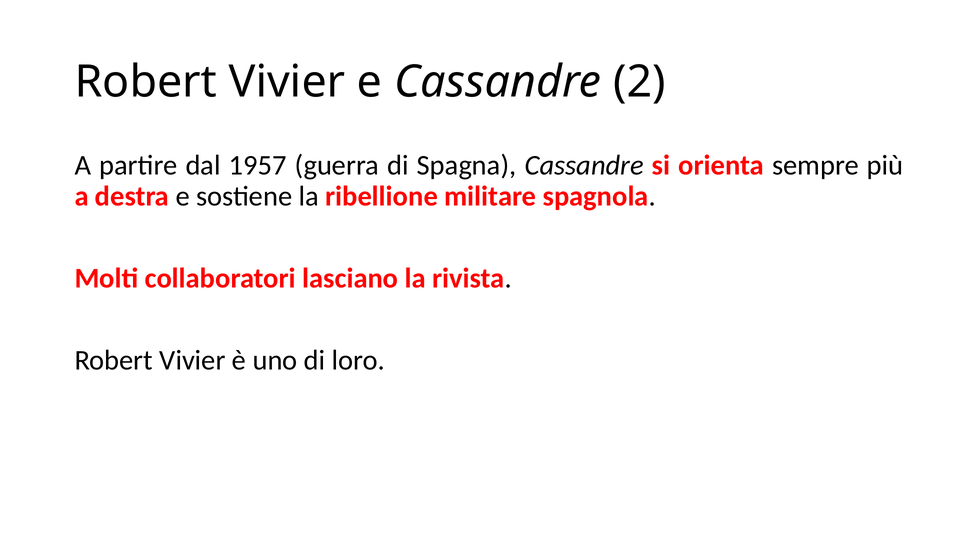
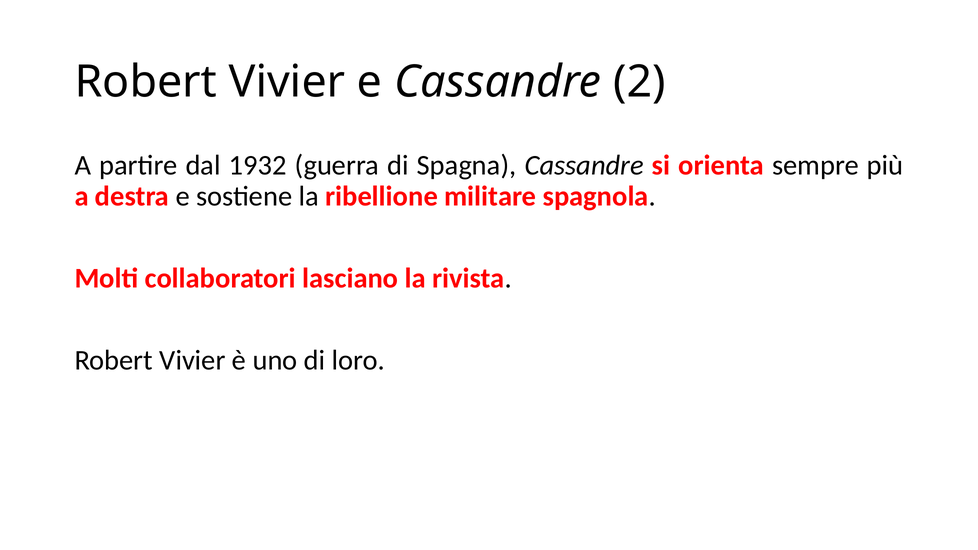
1957: 1957 -> 1932 (258, 165)
